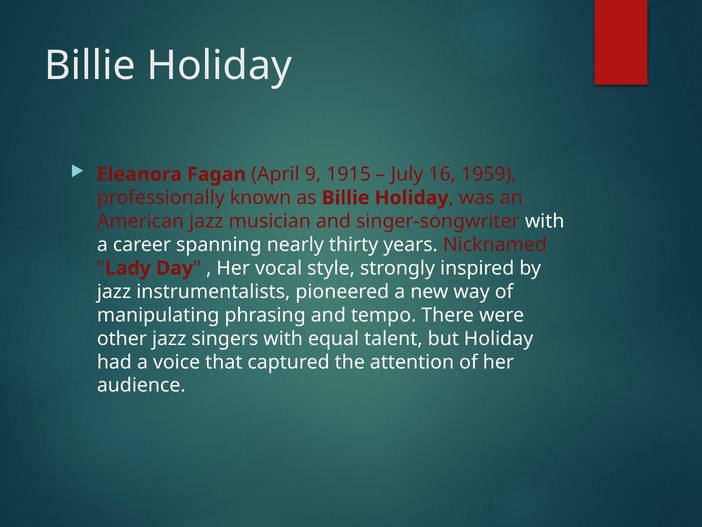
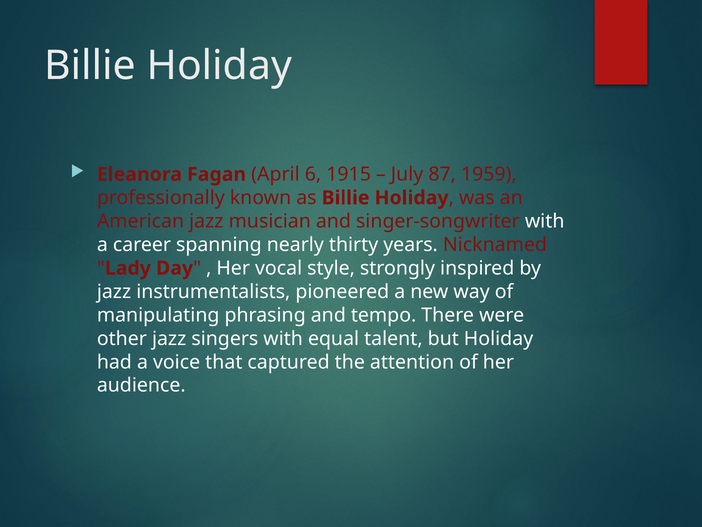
9: 9 -> 6 (313, 174)
16: 16 -> 87 (442, 174)
